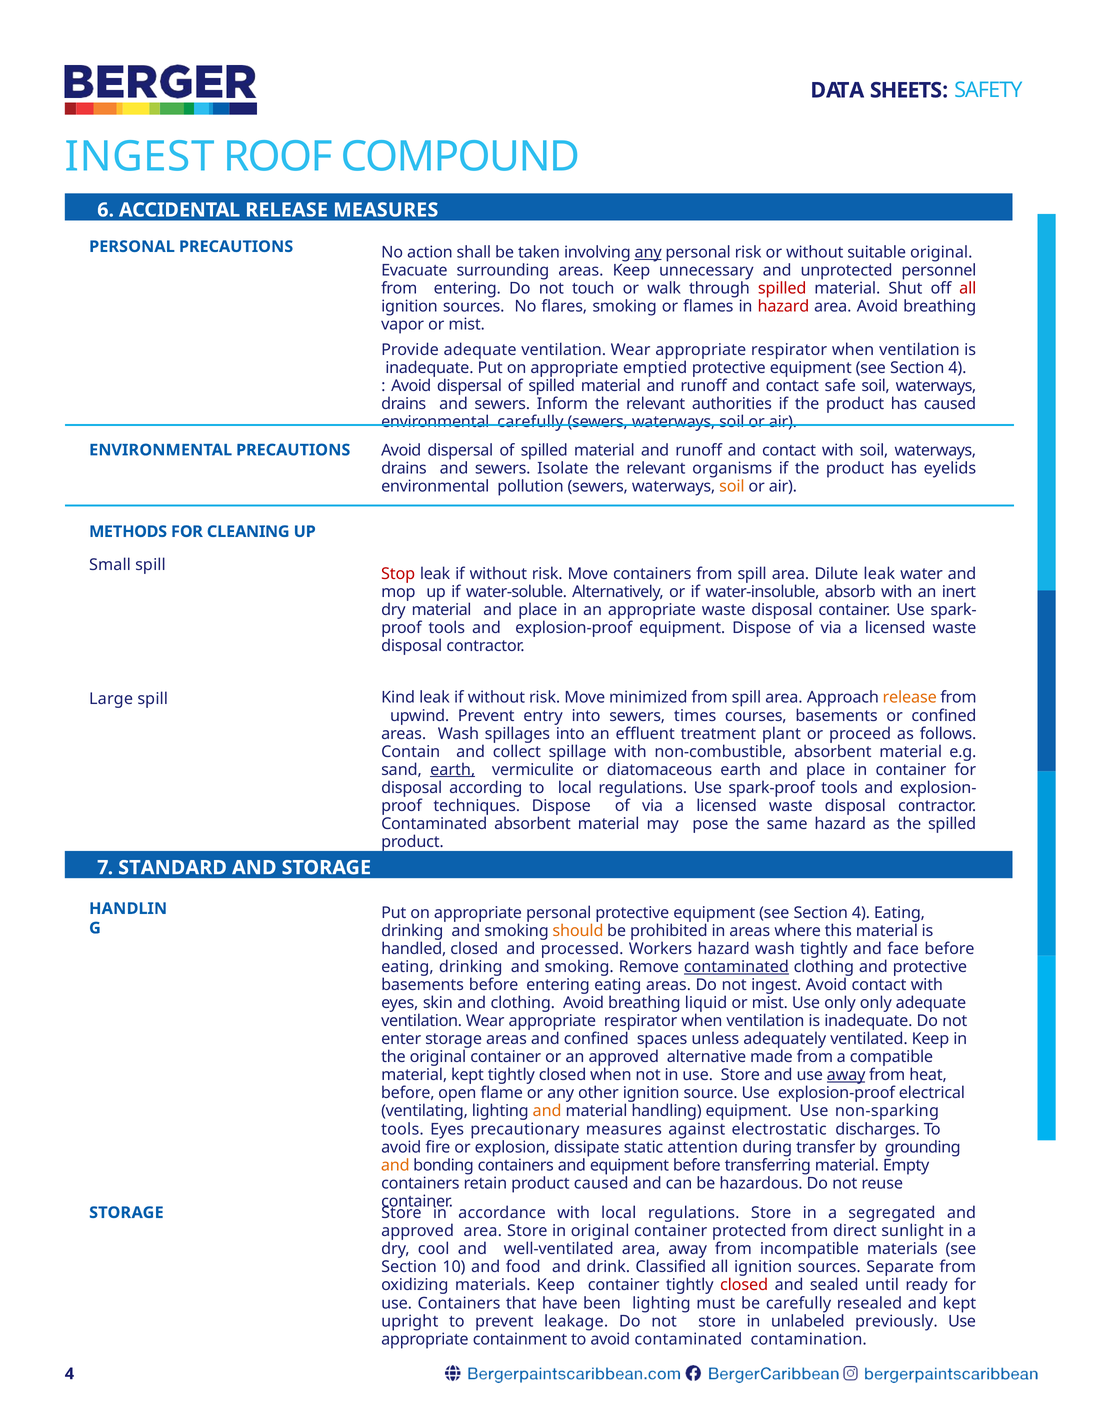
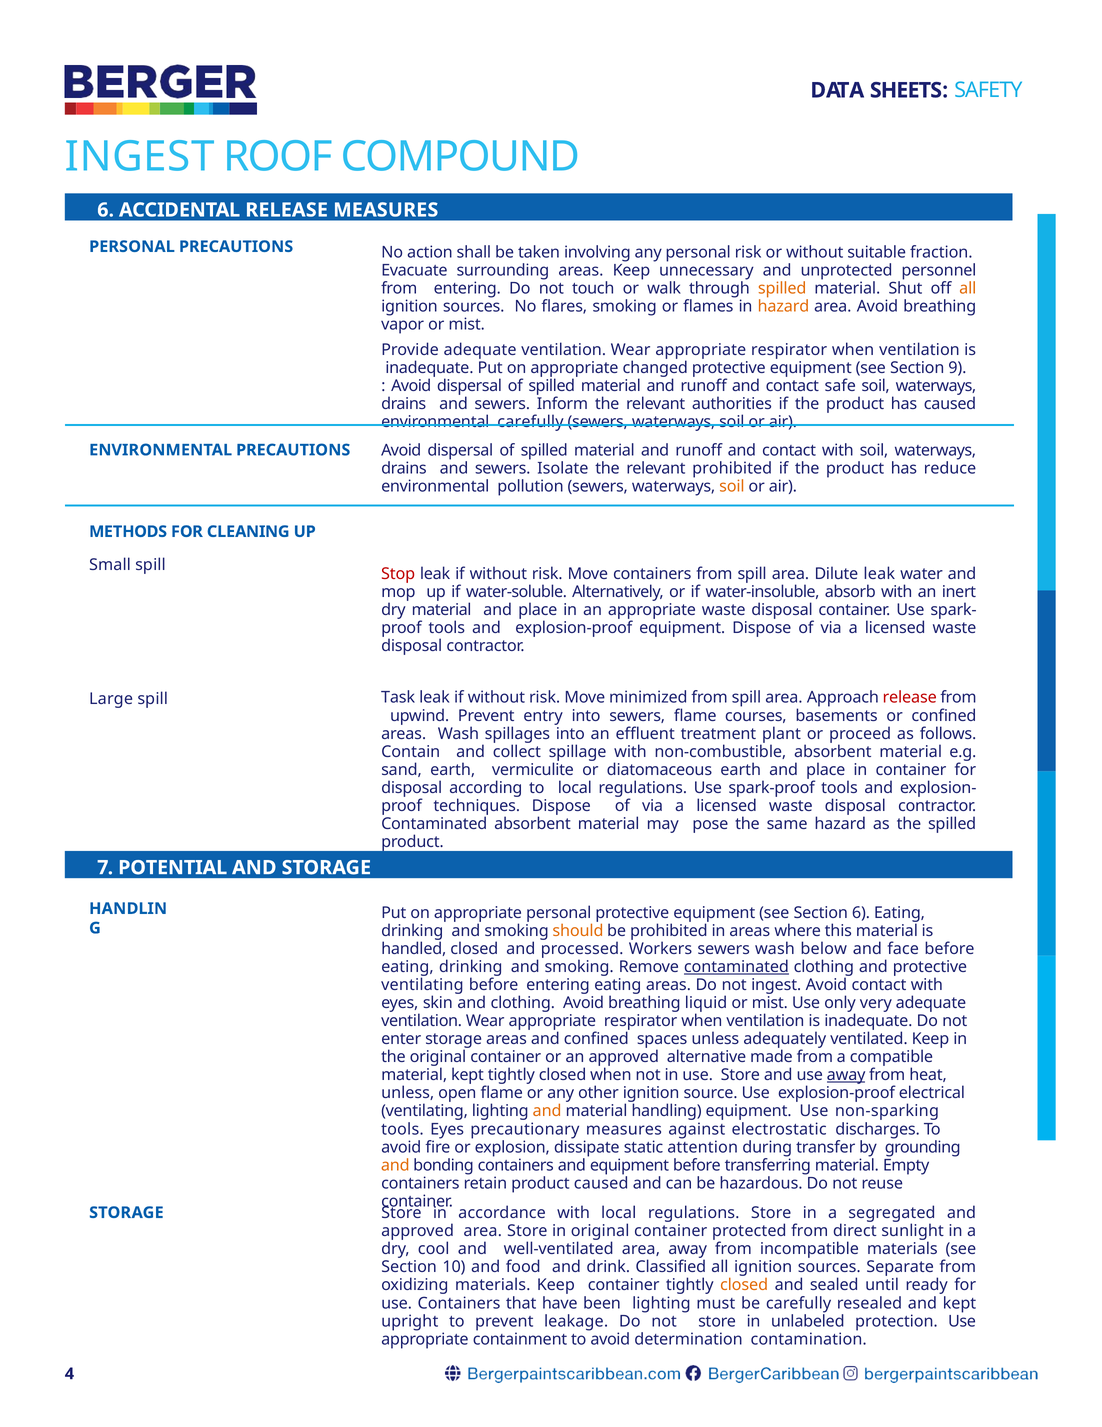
any underline: present -> none (648, 252)
suitable original: original -> fraction (941, 252)
spilled colour: red -> orange (782, 288)
all colour: red -> orange (968, 288)
hazard colour: red -> orange (783, 306)
emptied: emptied -> changed (655, 367)
4: 4 -> 9 (957, 367)
relevant organisms: organisms -> prohibited (732, 468)
eyelids: eyelids -> reduce (950, 468)
Kind: Kind -> Task (398, 697)
release colour: orange -> red (910, 697)
sewers times: times -> flame (695, 715)
earth underline: present -> none (453, 769)
STANDARD: STANDARD -> POTENTIAL (173, 867)
4: 4 -> 6 (861, 912)
Workers hazard: hazard -> sewers (724, 948)
wash tightly: tightly -> below (824, 948)
basements: basements -> ventilating (422, 984)
only only: only -> very (876, 1002)
before: before -> unless (408, 1092)
closed colour: red -> orange (744, 1284)
previously: previously -> protection (896, 1320)
avoid contaminated: contaminated -> determination (689, 1338)
